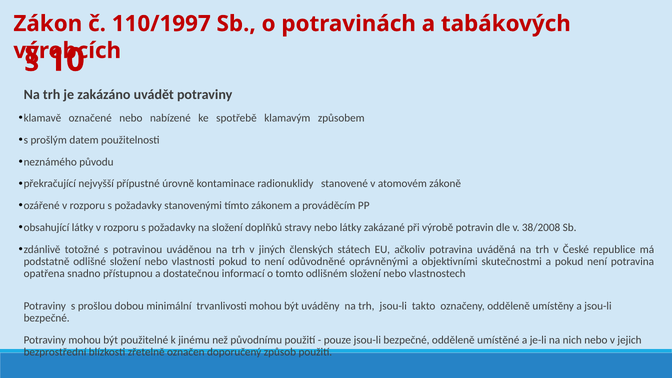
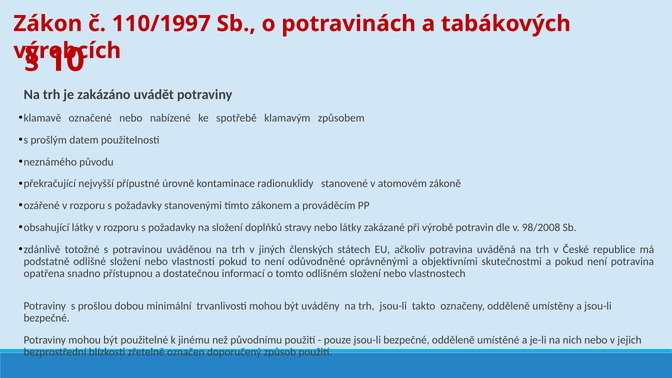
38/2008: 38/2008 -> 98/2008 (541, 227)
